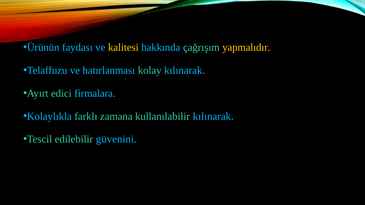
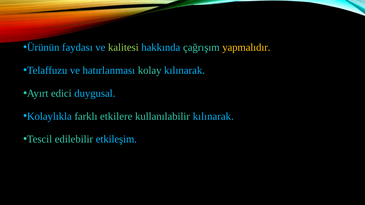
kalitesi colour: yellow -> light green (123, 48)
firmalara: firmalara -> duygusal (95, 93)
zamana: zamana -> etkilere (116, 116)
güvenini: güvenini -> etkileşim (116, 139)
